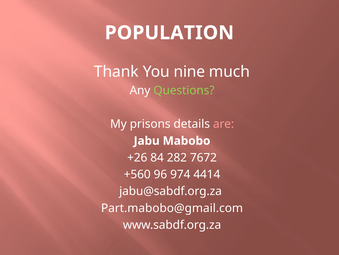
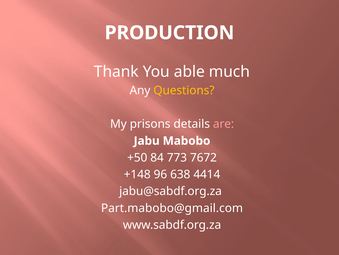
POPULATION: POPULATION -> PRODUCTION (169, 33)
nine: nine -> able (189, 71)
Questions colour: light green -> yellow (184, 90)
+26: +26 -> +50 (137, 157)
282: 282 -> 773 (177, 157)
+560: +560 -> +148 (137, 174)
974: 974 -> 638 (180, 174)
